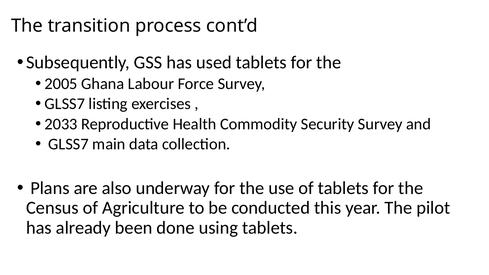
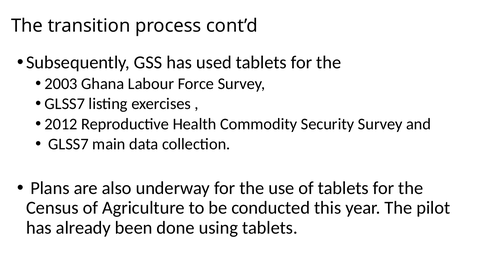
2005: 2005 -> 2003 (61, 84)
2033: 2033 -> 2012 (61, 124)
